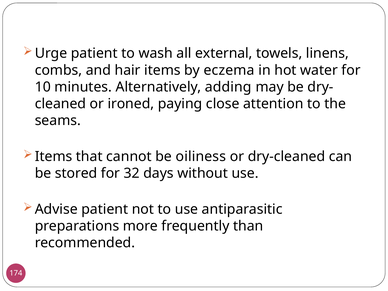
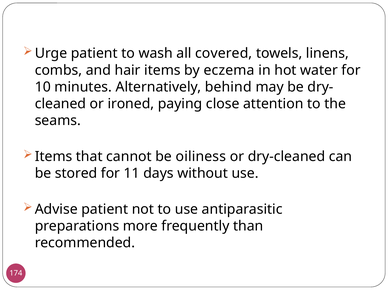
external: external -> covered (224, 53)
adding: adding -> behind (228, 87)
32: 32 -> 11 (132, 173)
